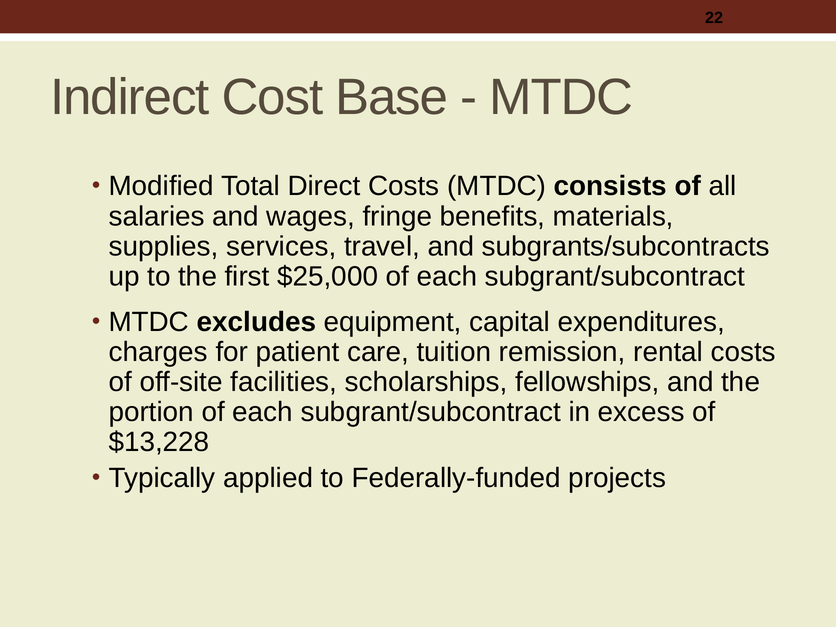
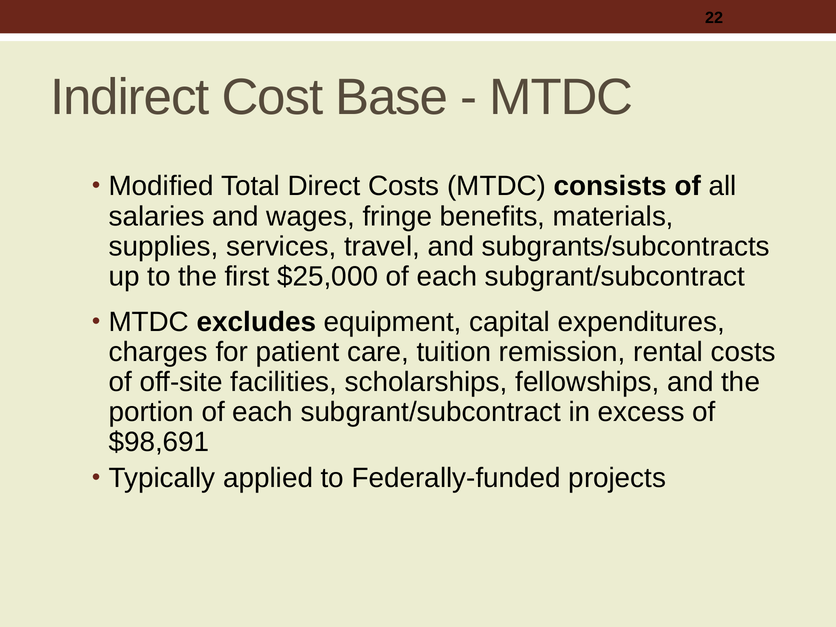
$13,228: $13,228 -> $98,691 (159, 442)
